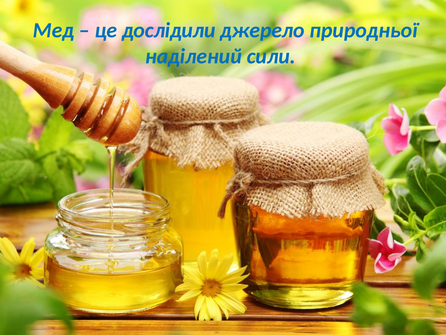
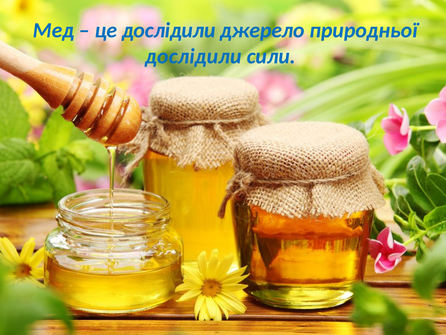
наділений: наділений -> дослідили (193, 56)
